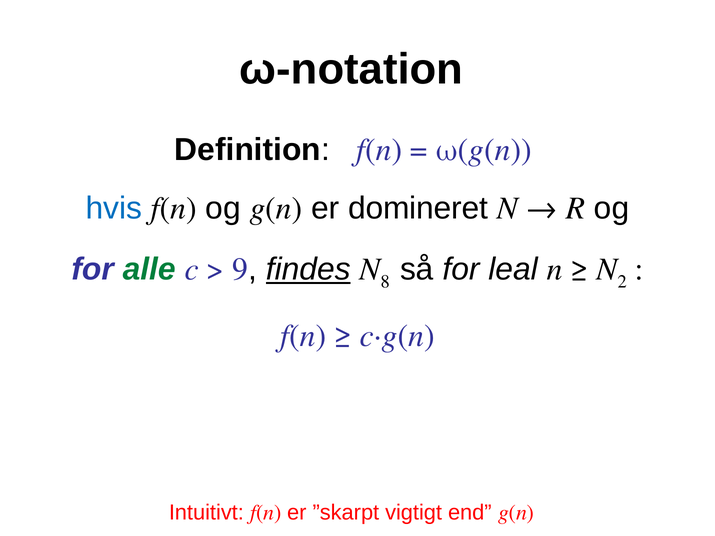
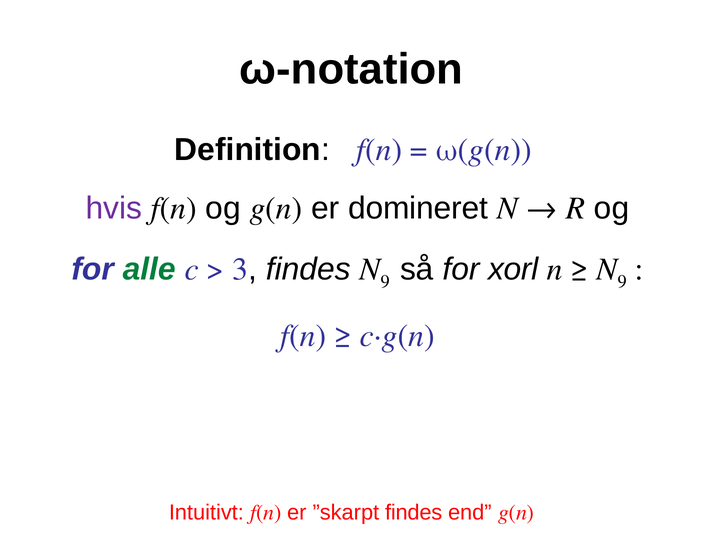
hvis colour: blue -> purple (114, 208)
9: 9 -> 3 (240, 270)
findes underline: present -> none (308, 270)
8: 8 -> 9 (385, 282)
leal: leal -> xorl (513, 270)
2: 2 -> 9 (622, 282)
”skarpt vigtigt: vigtigt -> findes (414, 513)
